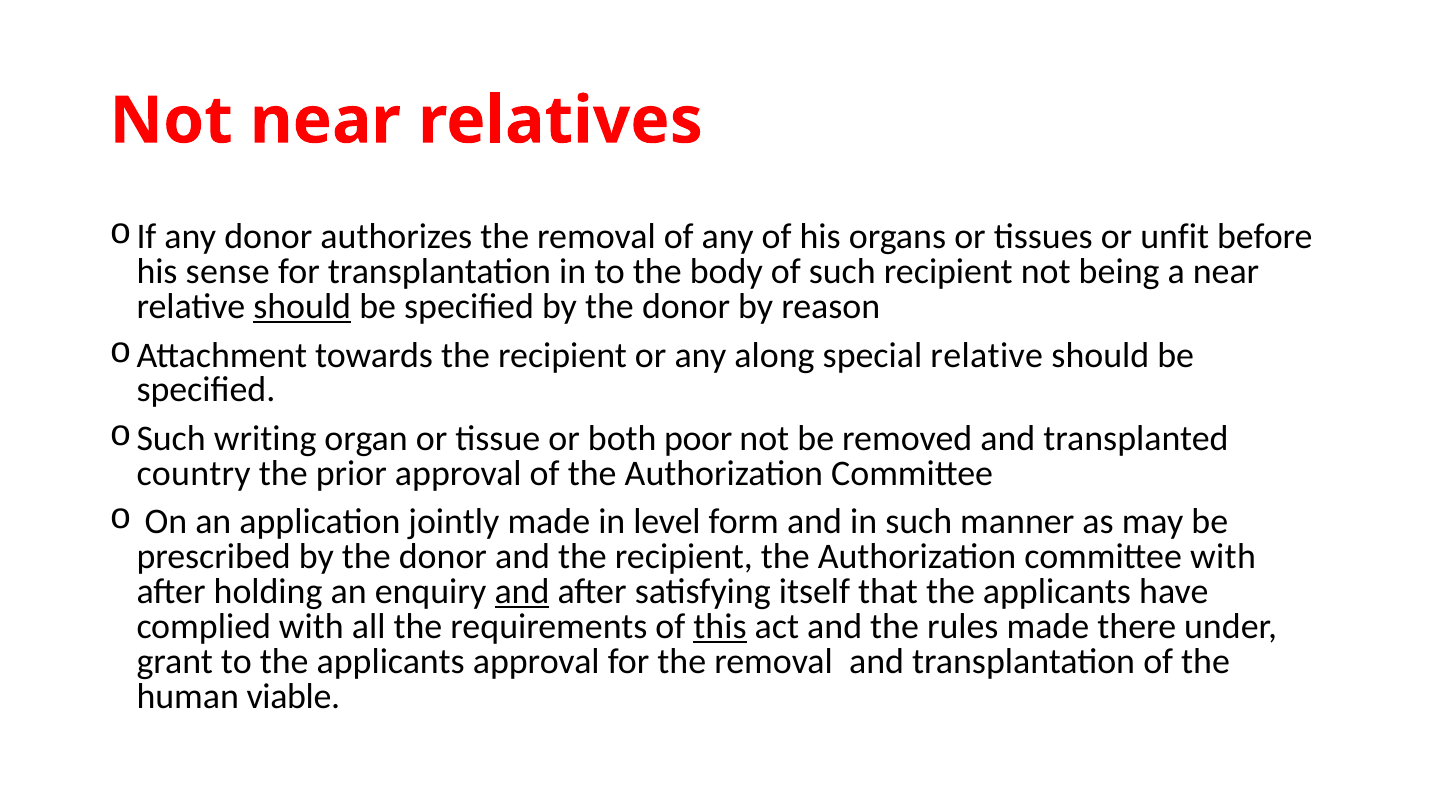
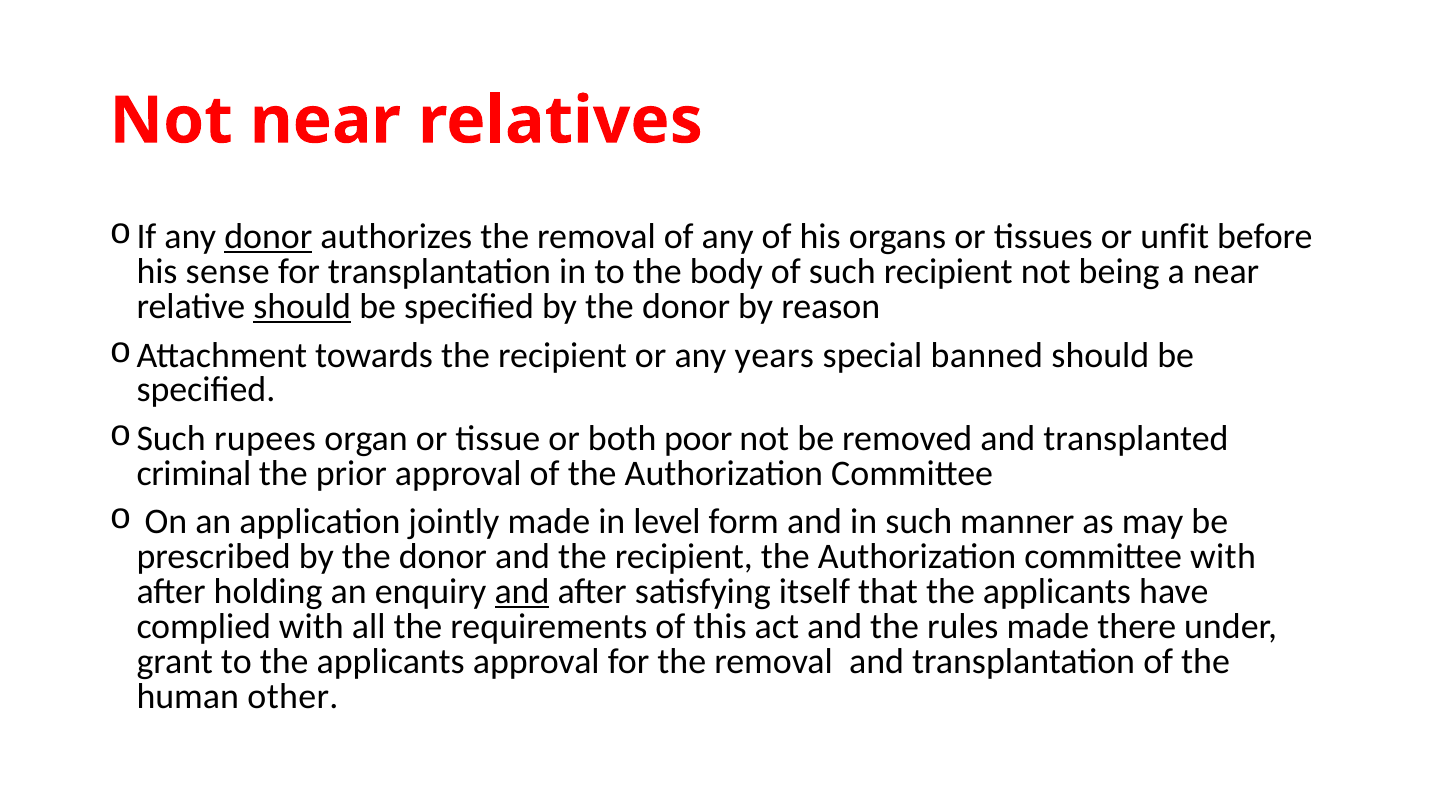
donor underline: none -> present (268, 237)
along: along -> years (774, 355)
special relative: relative -> banned (987, 355)
writing: writing -> rupees (265, 438)
country: country -> criminal (194, 473)
this underline: present -> none (720, 626)
viable: viable -> other (293, 696)
